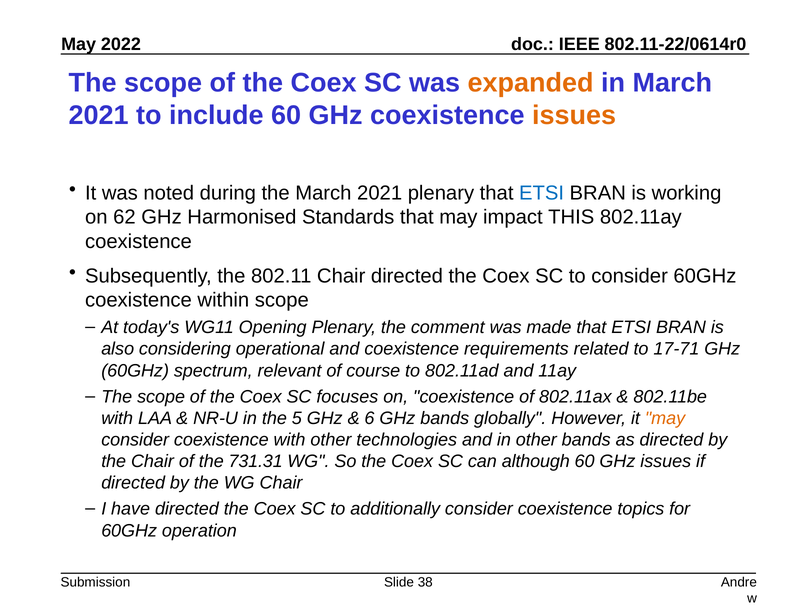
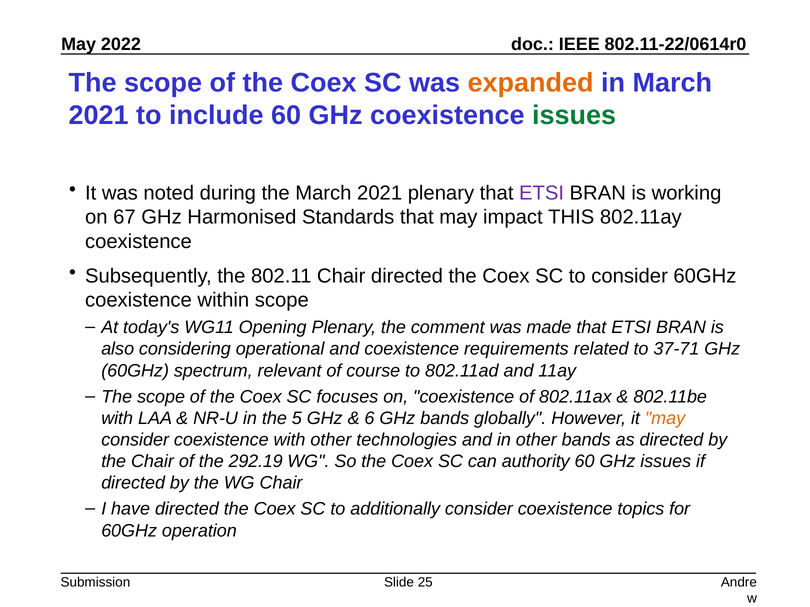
issues colour: orange -> green (574, 115)
ETSI colour: blue -> purple (542, 193)
62: 62 -> 67 (124, 217)
17-71: 17-71 -> 37-71 (676, 349)
731.31: 731.31 -> 292.19 (256, 462)
although: although -> authority (536, 462)
38: 38 -> 25 (425, 583)
